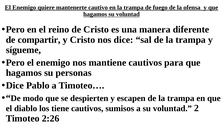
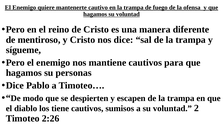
compartir: compartir -> mentiroso (39, 40)
